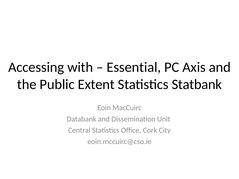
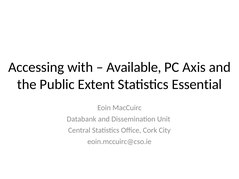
Essential: Essential -> Available (134, 67)
Statbank: Statbank -> Essential (197, 84)
